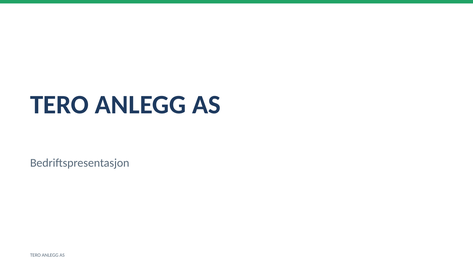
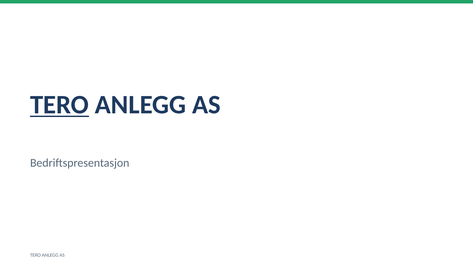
TERO underline: none -> present (60, 105)
